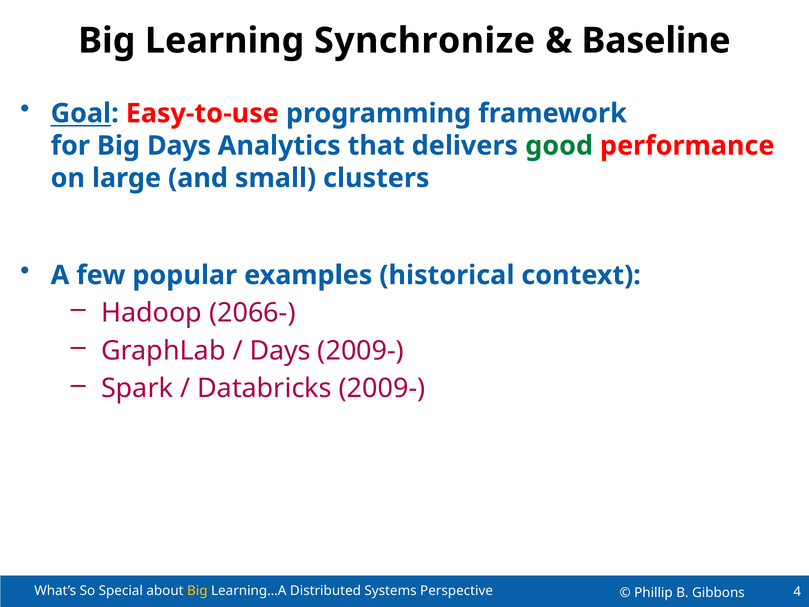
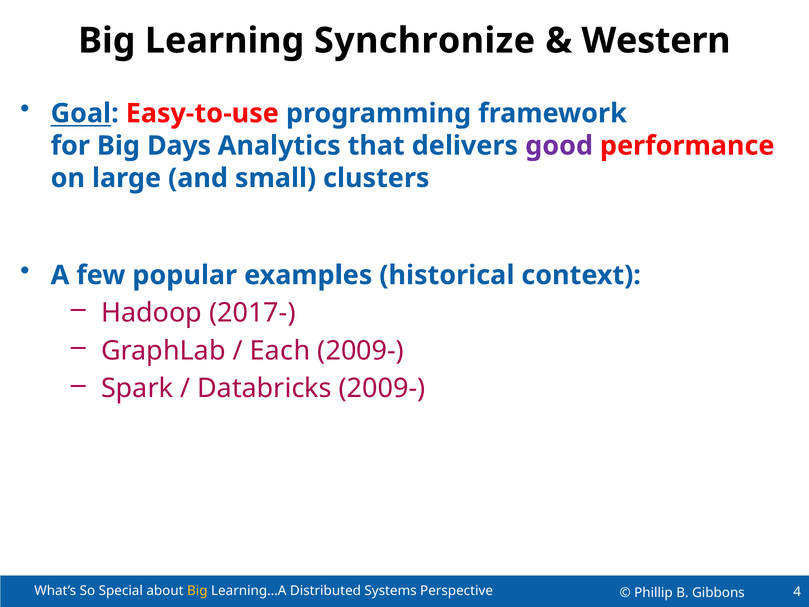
Baseline: Baseline -> Western (656, 41)
good colour: green -> purple (559, 146)
2066-: 2066- -> 2017- (252, 313)
Days: Days -> Each (280, 351)
